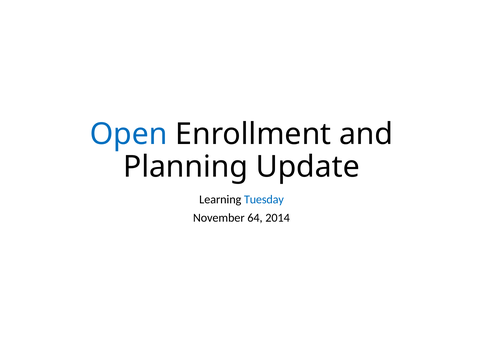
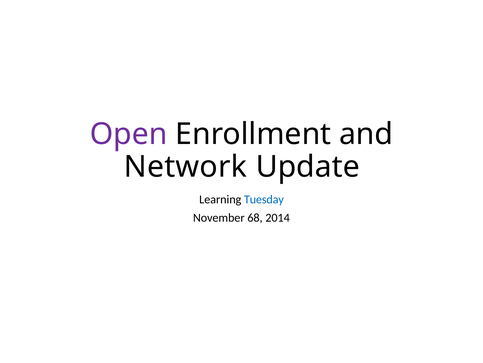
Open colour: blue -> purple (129, 134)
Planning: Planning -> Network (185, 166)
64: 64 -> 68 (255, 217)
